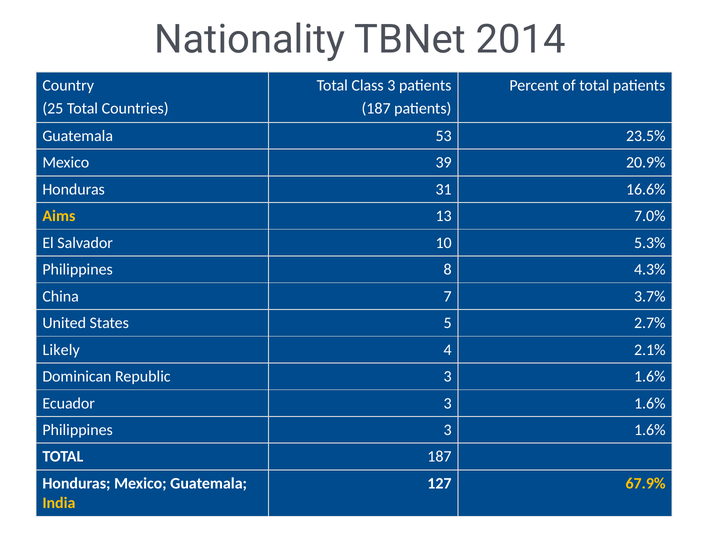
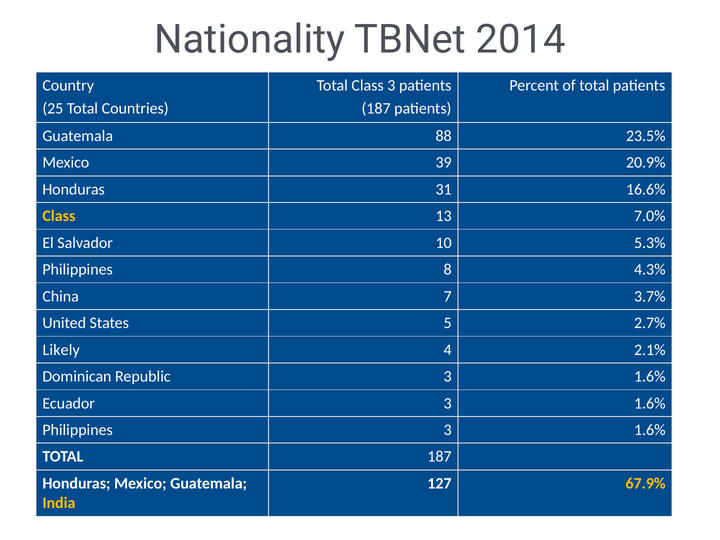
53: 53 -> 88 (444, 136)
Aims: Aims -> Class (59, 216)
